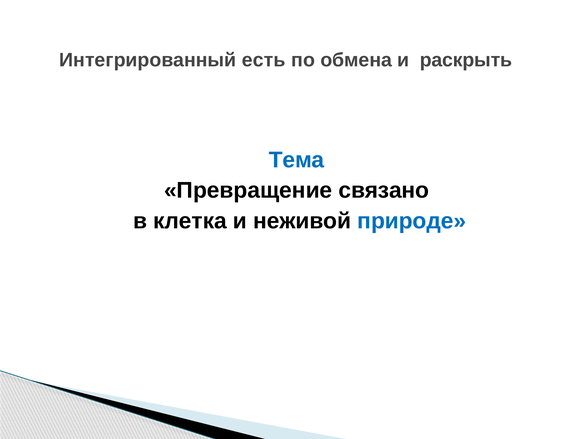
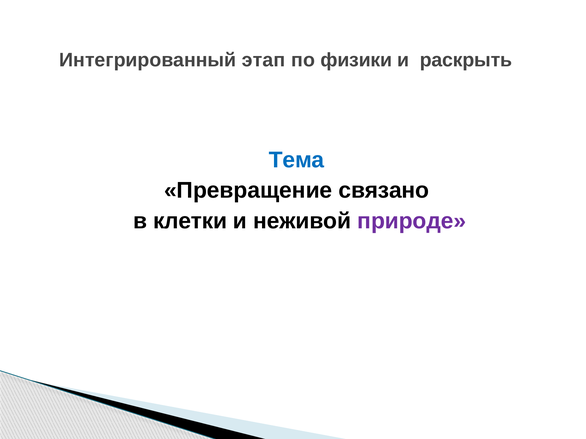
есть: есть -> этап (264, 60)
обмена: обмена -> физики (356, 60)
клетка: клетка -> клетки (190, 221)
природе colour: blue -> purple (412, 221)
